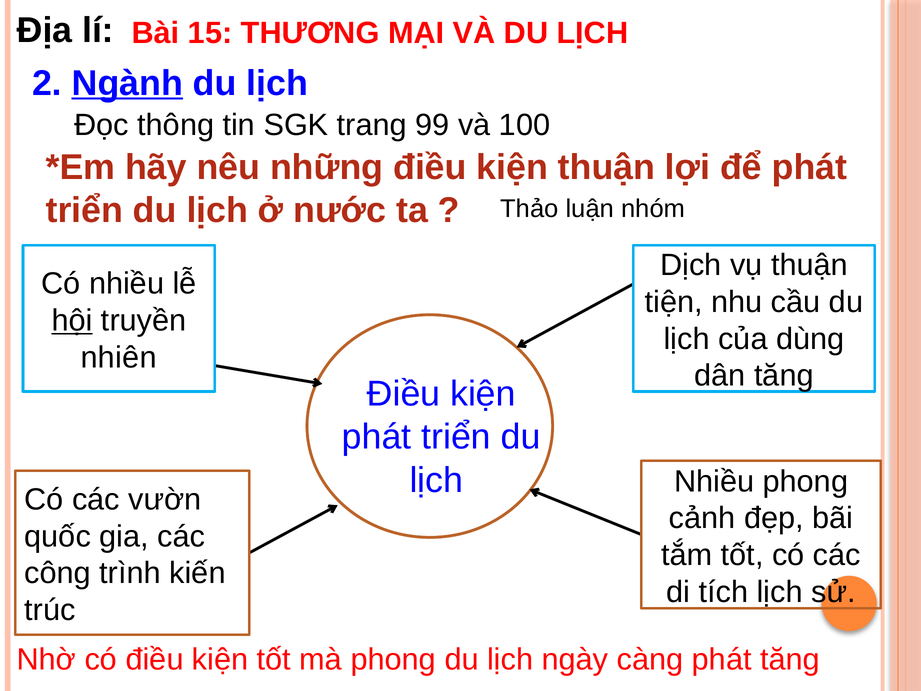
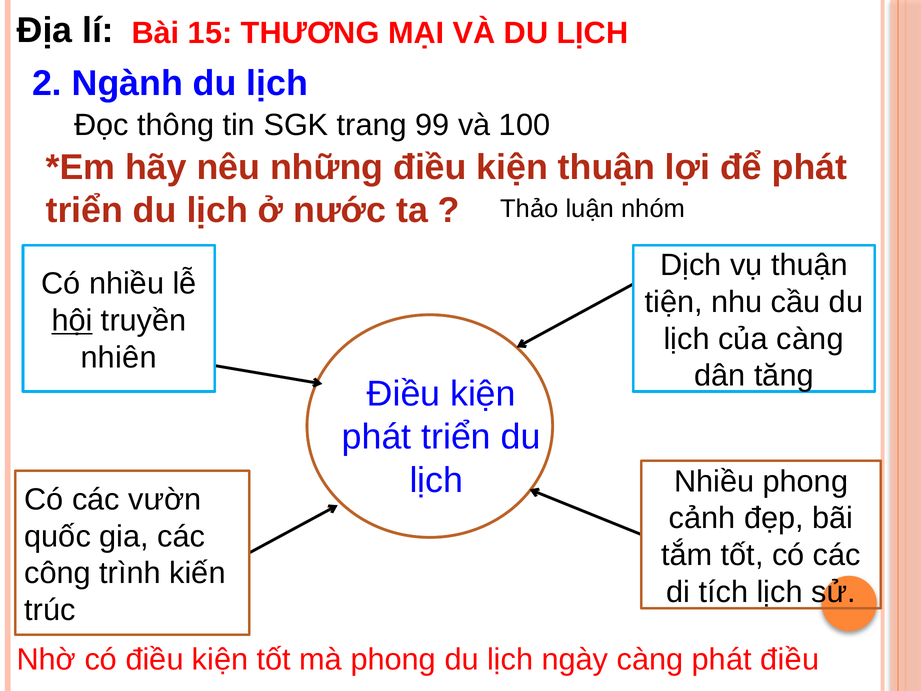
Ngành underline: present -> none (127, 83)
của dùng: dùng -> càng (810, 339)
phát tăng: tăng -> điều (790, 659)
